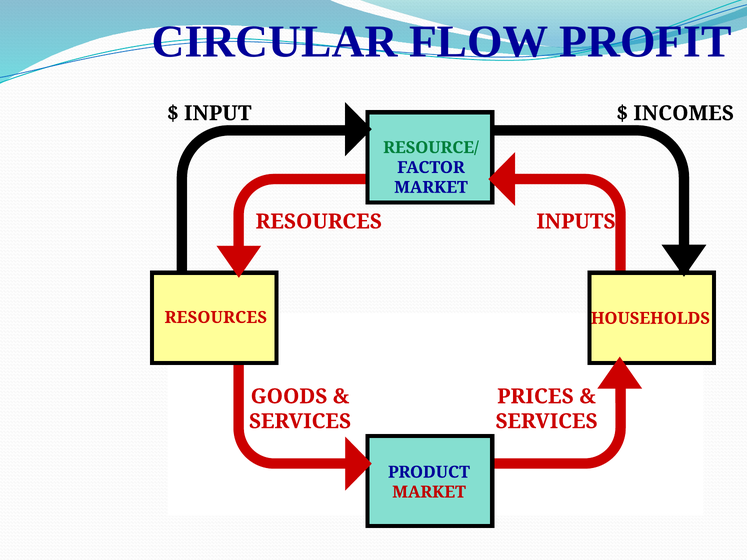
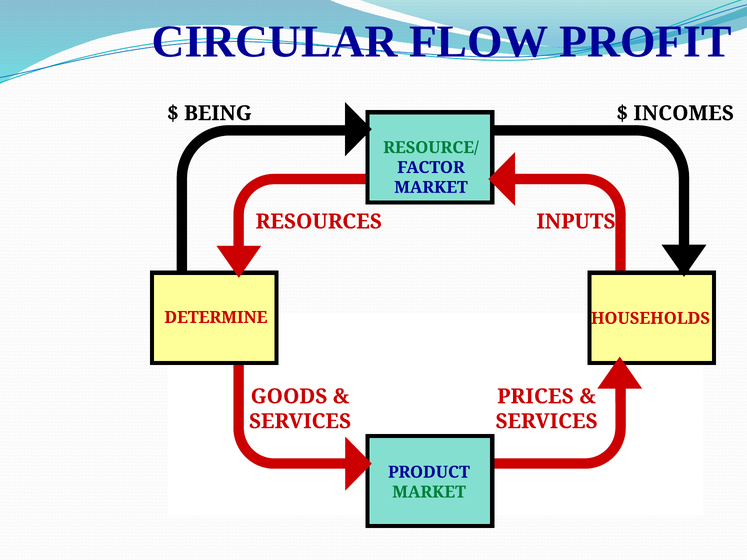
INPUT: INPUT -> BEING (218, 113)
RESOURCES: RESOURCES -> DETERMINE (216, 318)
MARKET colour: red -> green (429, 492)
